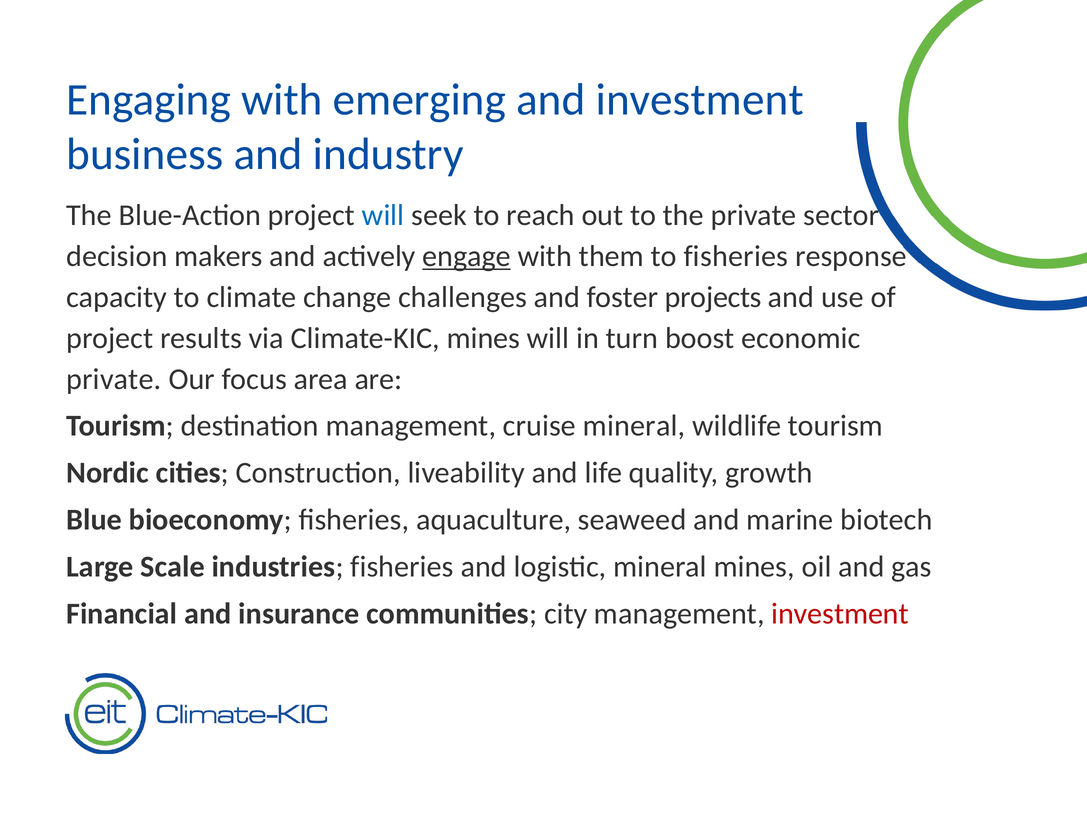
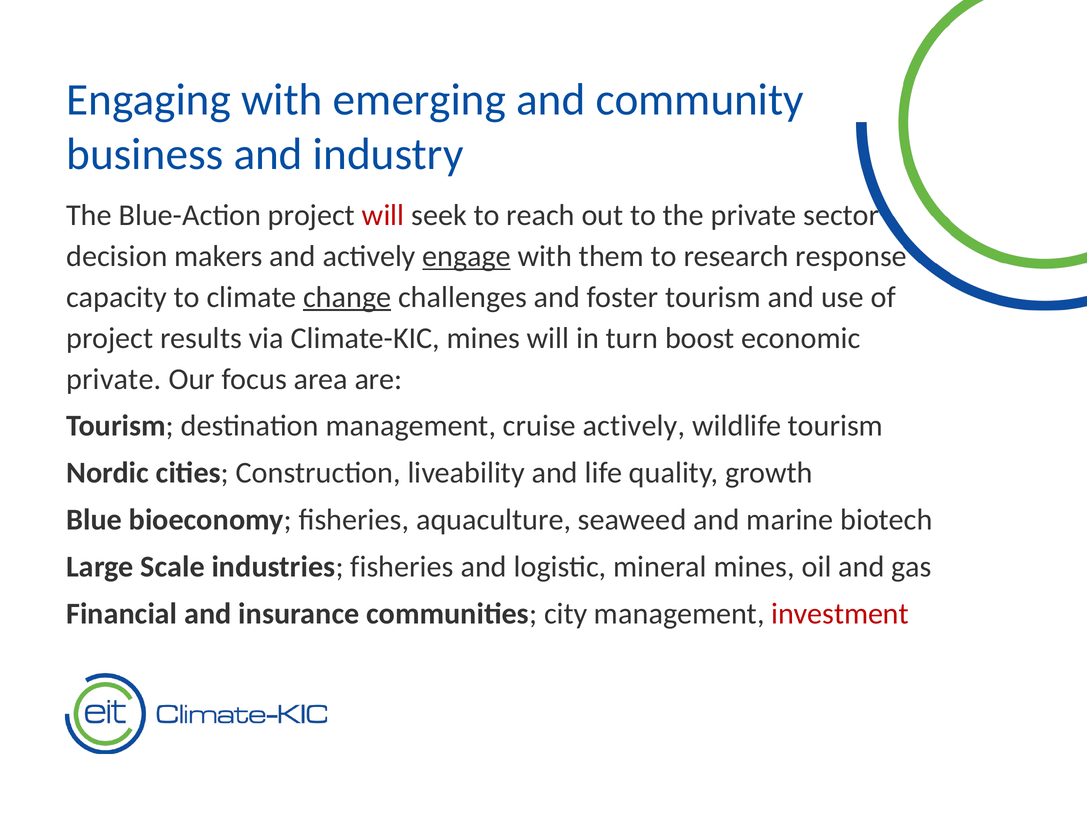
and investment: investment -> community (700, 100)
will colour: blue -> red (383, 215)
to fisheries: fisheries -> research (736, 256)
change underline: none -> present (347, 297)
foster projects: projects -> tourism (713, 297)
cruise mineral: mineral -> actively (634, 426)
